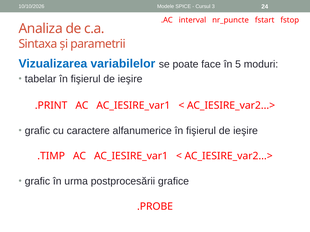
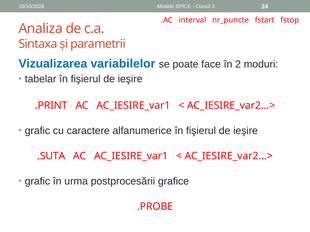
5: 5 -> 2 (238, 64)
.TIMP: .TIMP -> .SUTA (51, 156)
